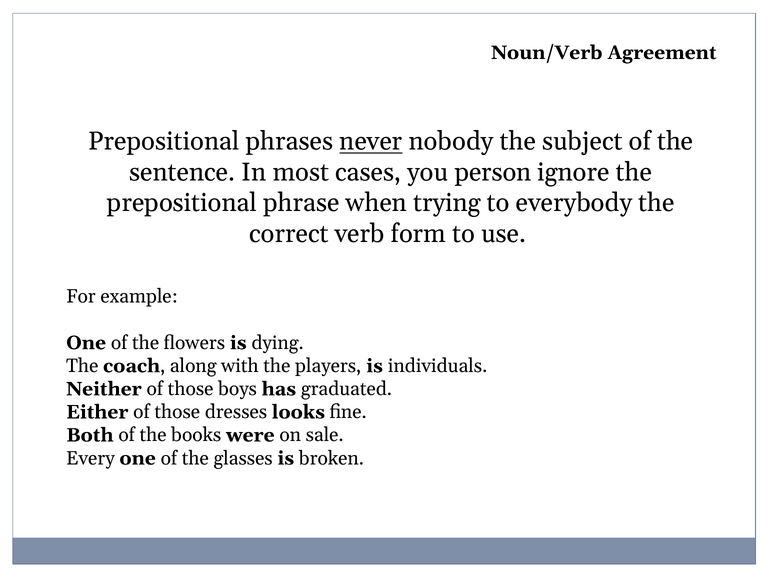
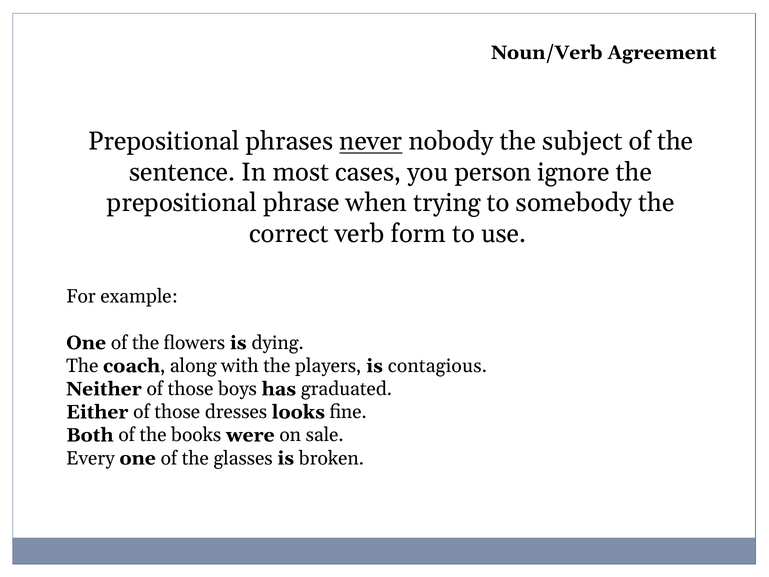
everybody: everybody -> somebody (574, 203)
individuals: individuals -> contagious (437, 366)
